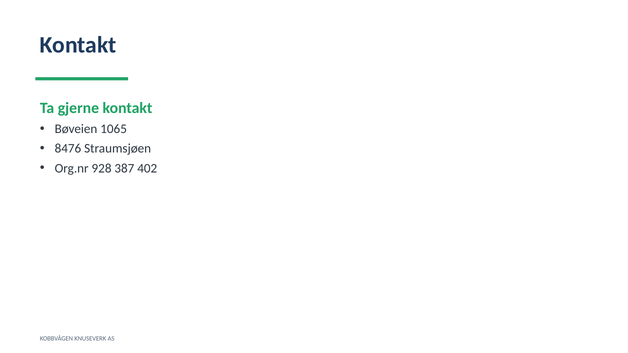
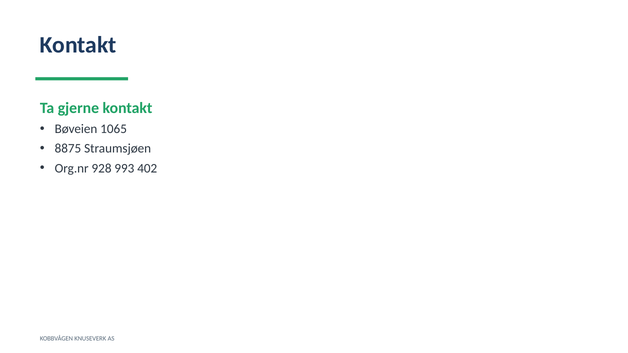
8476: 8476 -> 8875 (68, 149)
387: 387 -> 993 (124, 168)
